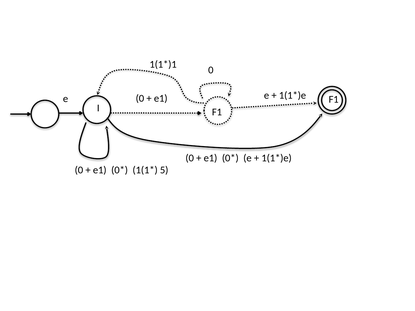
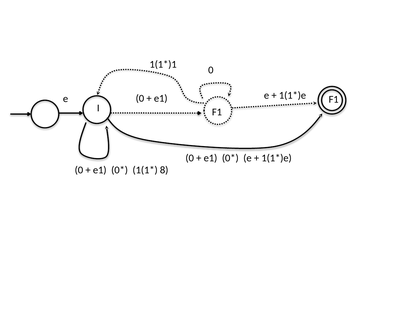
5: 5 -> 8 (164, 170)
